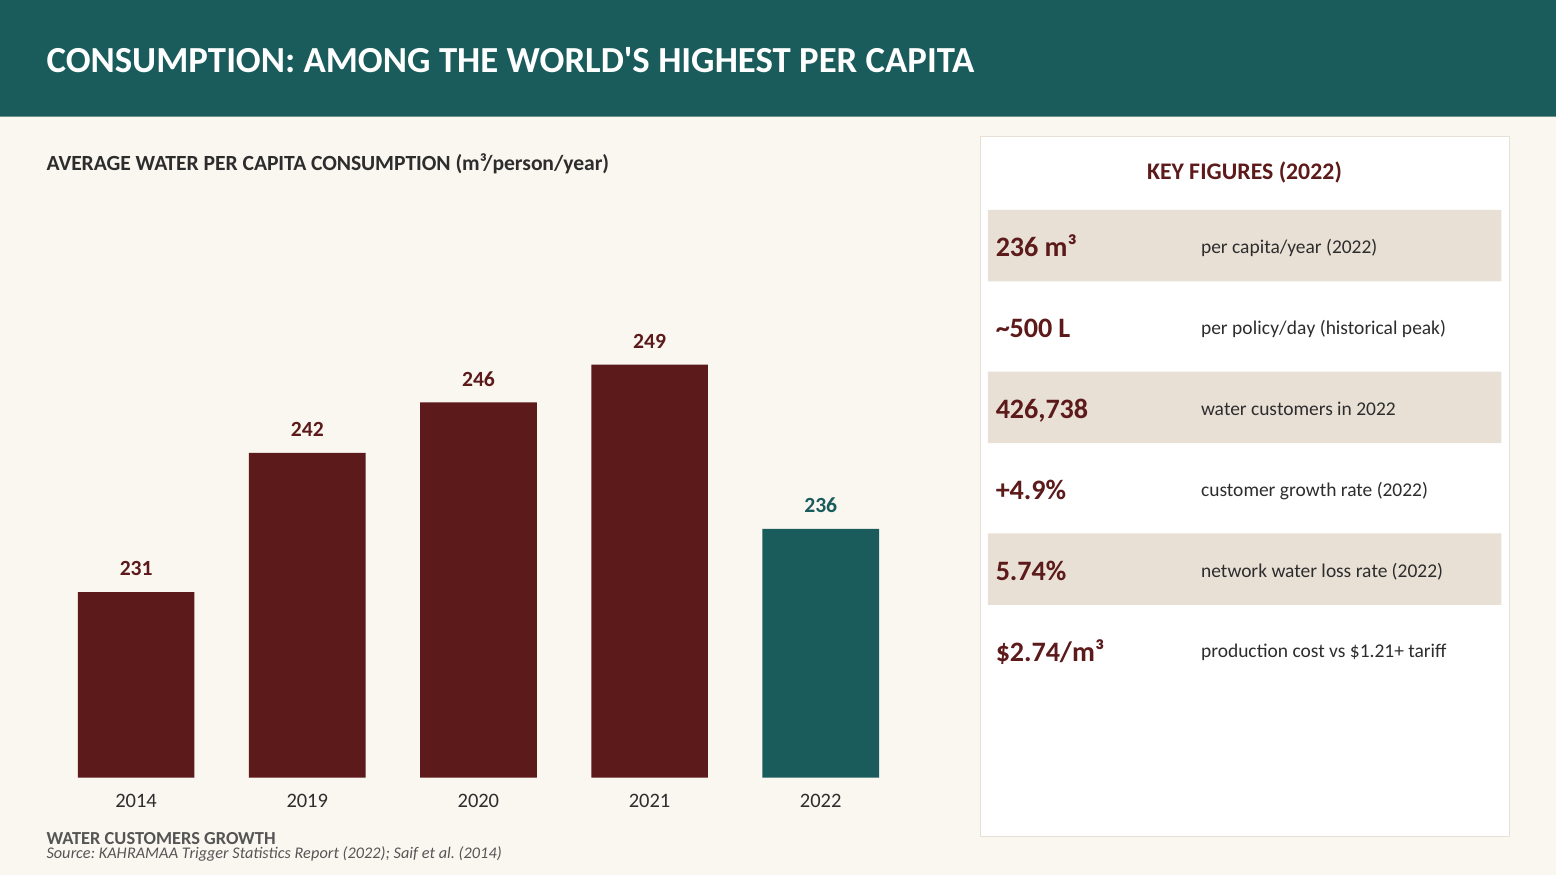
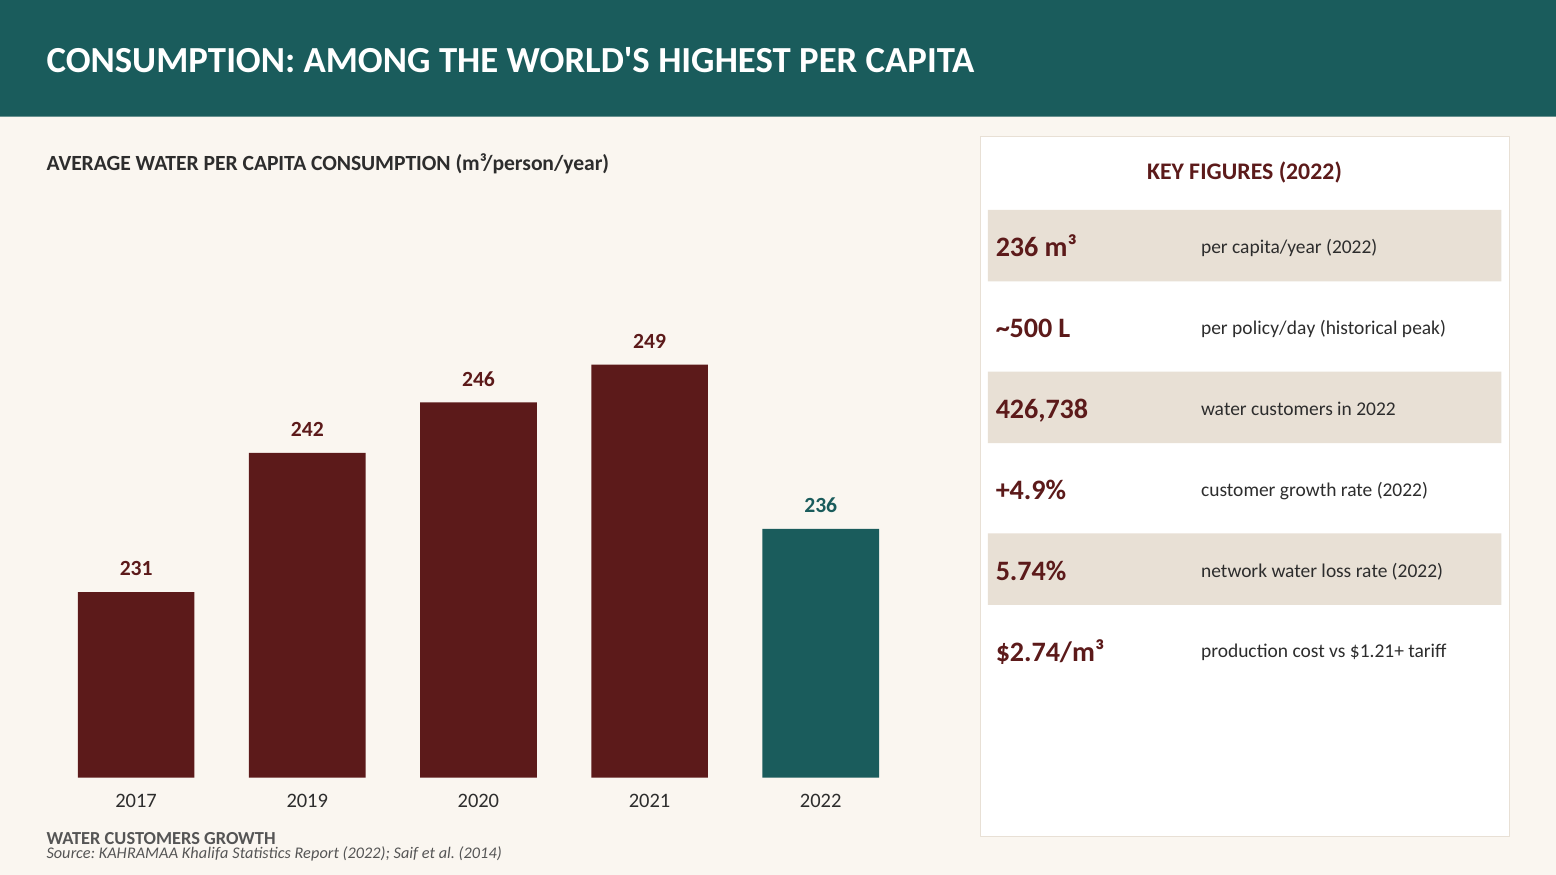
2014: 2014 -> 2017 (136, 801)
Trigger: Trigger -> Khalifa (205, 854)
